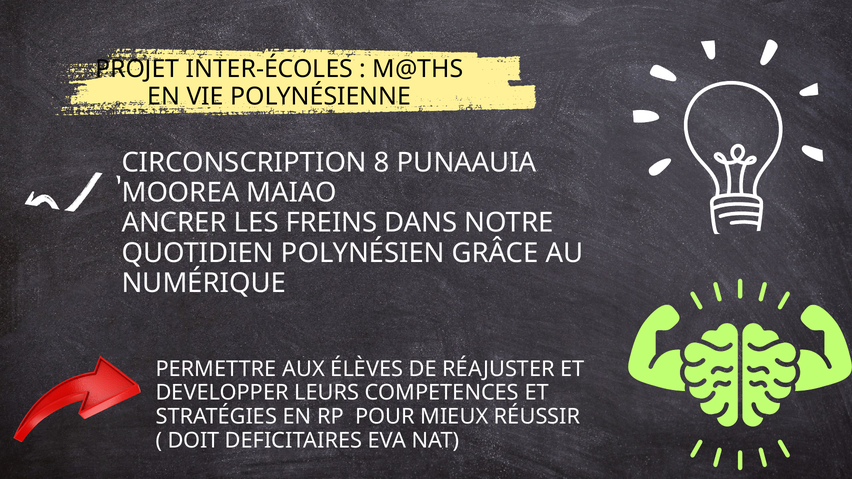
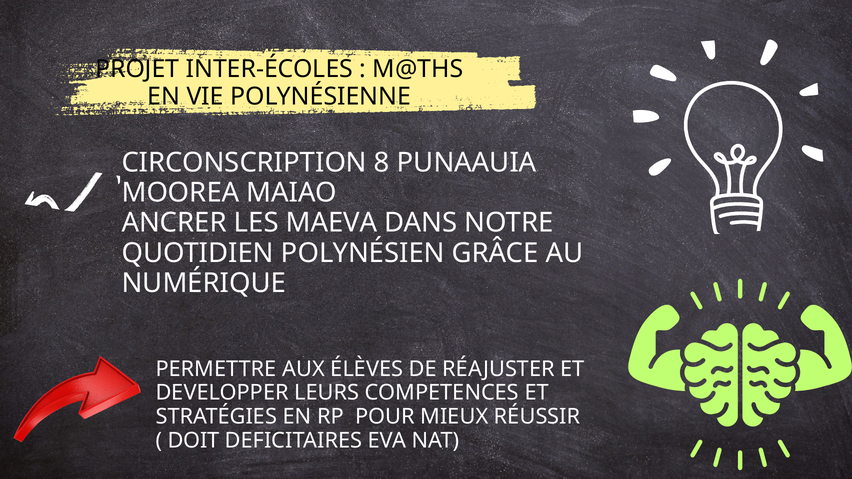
FREINS: FREINS -> MAEVA (332, 223)
